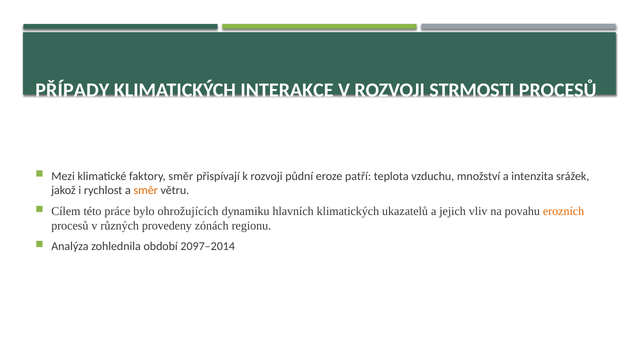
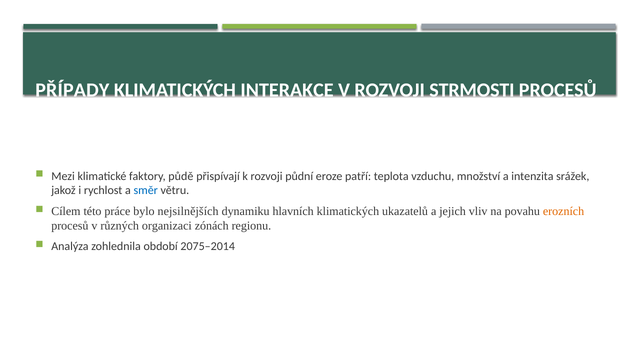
faktory směr: směr -> půdě (181, 176)
směr colour: orange -> blue (146, 191)
ohrožujících: ohrožujících -> nejsilnějších (188, 211)
provedeny: provedeny -> organizaci (167, 226)
2097–2014: 2097–2014 -> 2075–2014 (208, 247)
